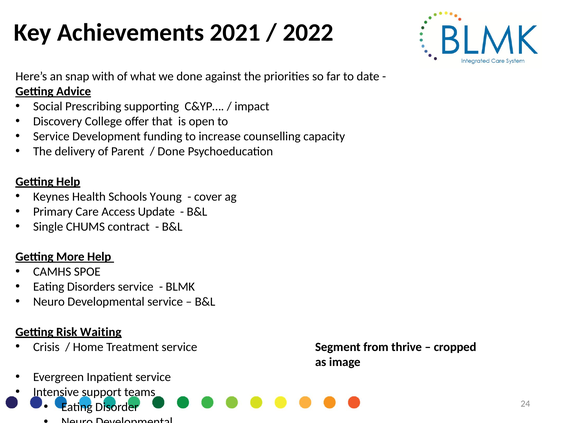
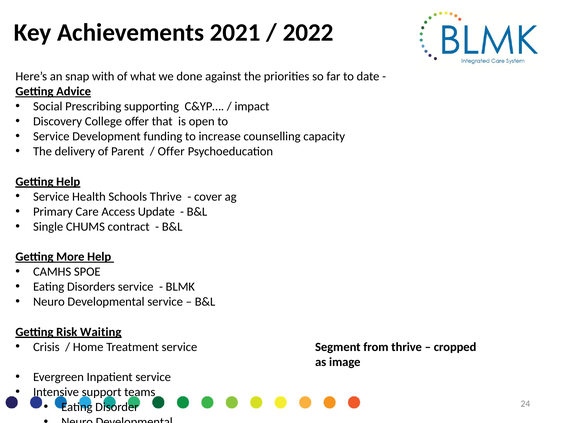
Done: Done -> Offer (171, 151)
Keynes: Keynes -> Service (51, 197)
Schools Young: Young -> Thrive (166, 197)
